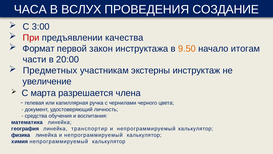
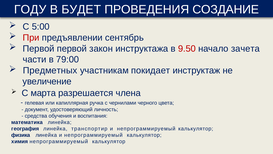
ЧАСА: ЧАСА -> ГОДУ (30, 9)
ВСЛУХ: ВСЛУХ -> БУДЕТ (81, 9)
3:00: 3:00 -> 5:00 (41, 27)
качества: качества -> сентябрь (124, 38)
Формат: Формат -> Первой (39, 48)
9.50 colour: orange -> red (187, 48)
итогам: итогам -> зачета (245, 48)
20:00: 20:00 -> 79:00 (68, 59)
экстерны: экстерны -> покидает (151, 70)
